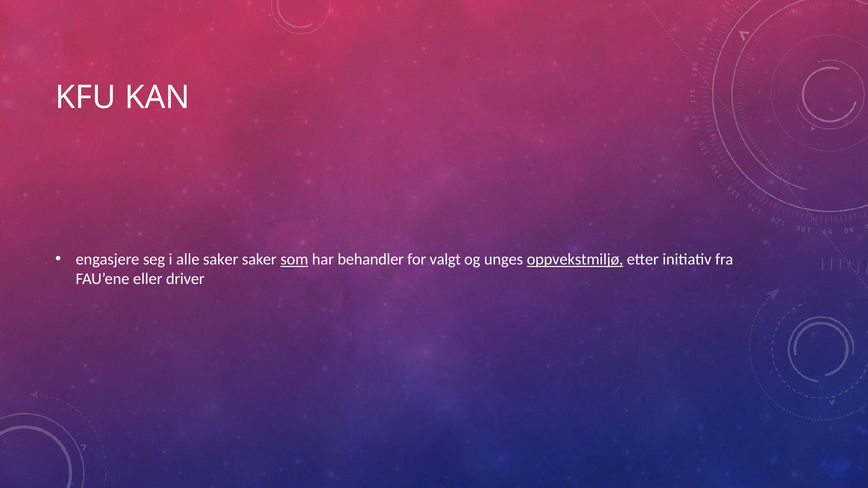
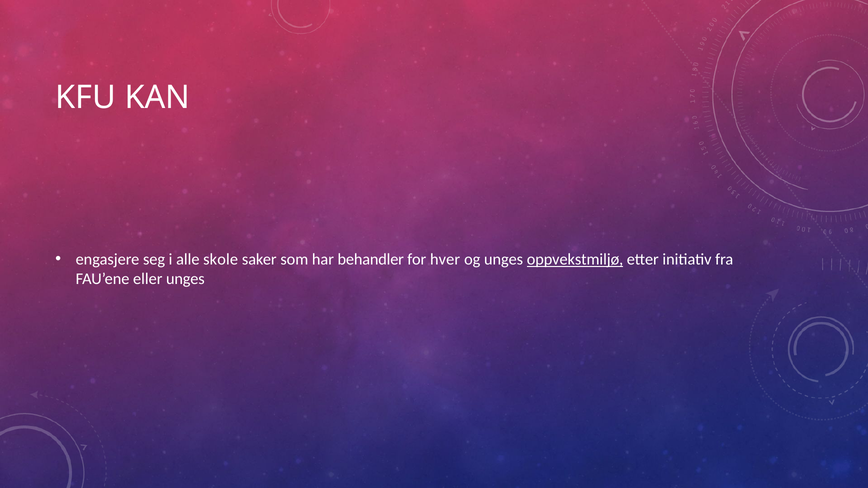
alle saker: saker -> skole (221, 259)
som underline: present -> none (294, 259)
valgt: valgt -> hver (445, 259)
eller driver: driver -> unges (185, 279)
